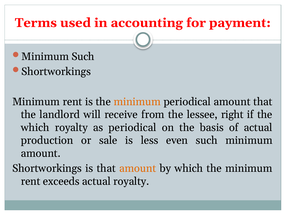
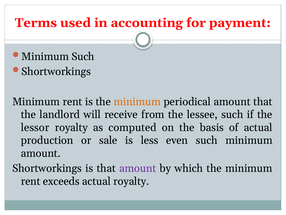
lessee right: right -> such (232, 114)
which: which -> lessor (35, 127)
as periodical: periodical -> computed (132, 127)
amount colour: orange -> purple (138, 168)
